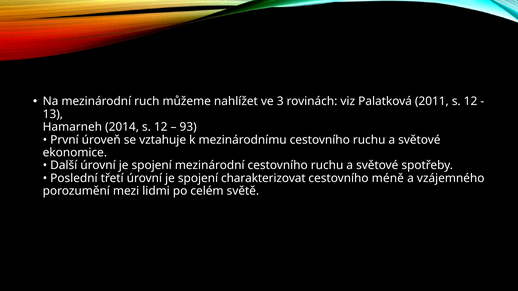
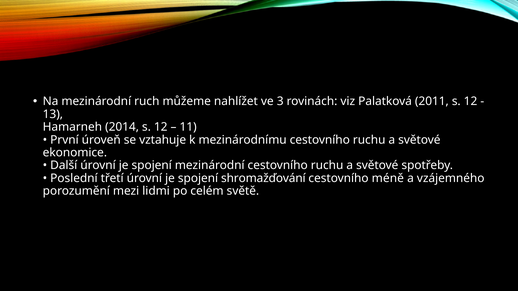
93: 93 -> 11 (188, 127)
charakterizovat: charakterizovat -> shromažďování (263, 178)
